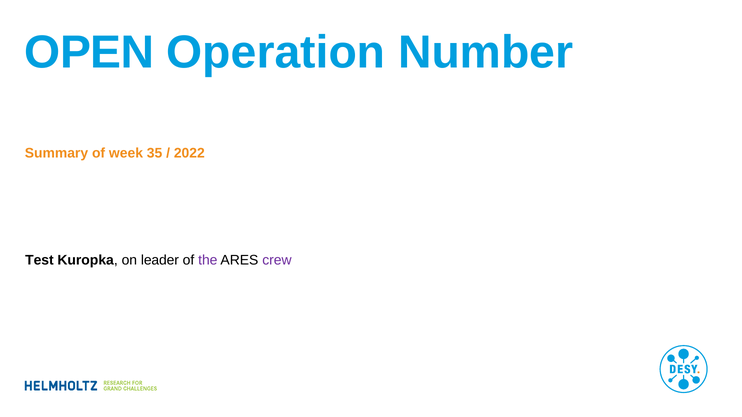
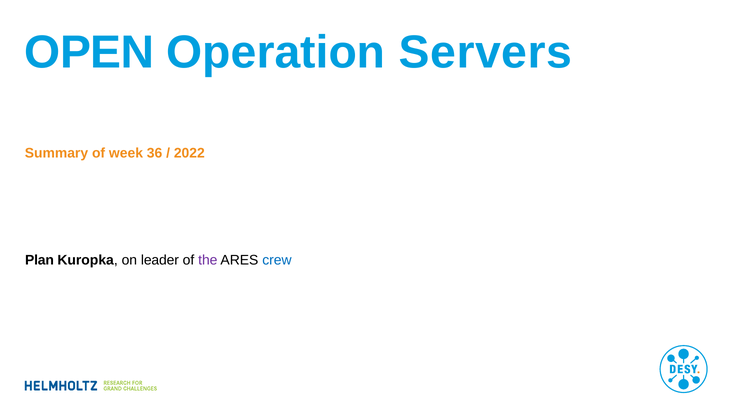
Number: Number -> Servers (485, 52)
35: 35 -> 36 (155, 153)
Test: Test -> Plan (39, 260)
crew colour: purple -> blue (277, 260)
